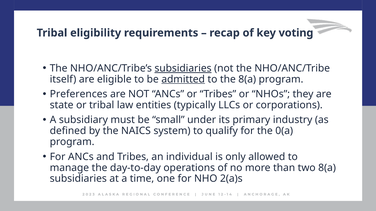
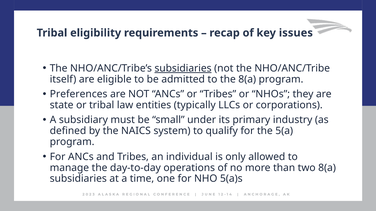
voting: voting -> issues (296, 33)
admitted underline: present -> none (183, 79)
0(a: 0(a -> 5(a (284, 131)
2(a)s: 2(a)s -> 5(a)s (231, 179)
